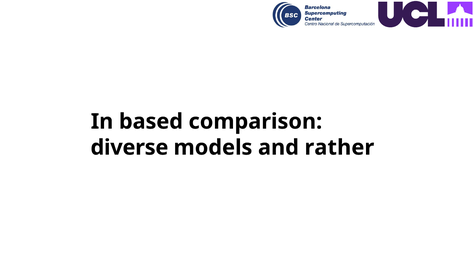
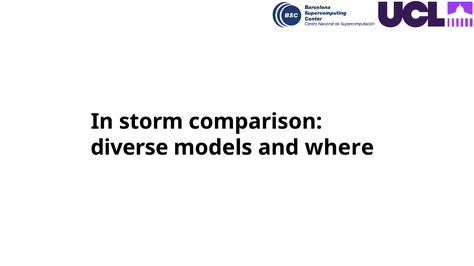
based: based -> storm (151, 122)
rather: rather -> where (339, 148)
